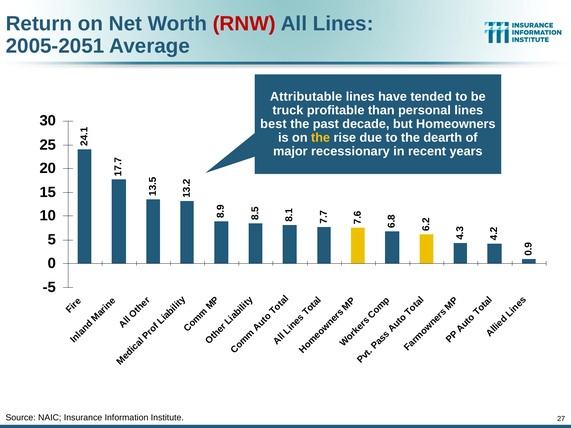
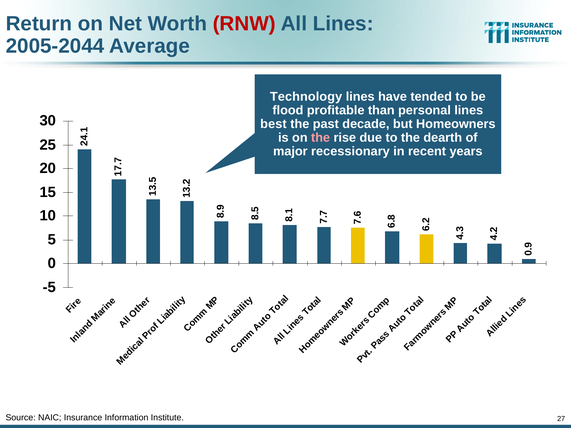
2005-2051: 2005-2051 -> 2005-2044 (55, 46)
Attributable: Attributable -> Technology (306, 97)
truck: truck -> flood (288, 110)
the colour: yellow -> pink (321, 138)
